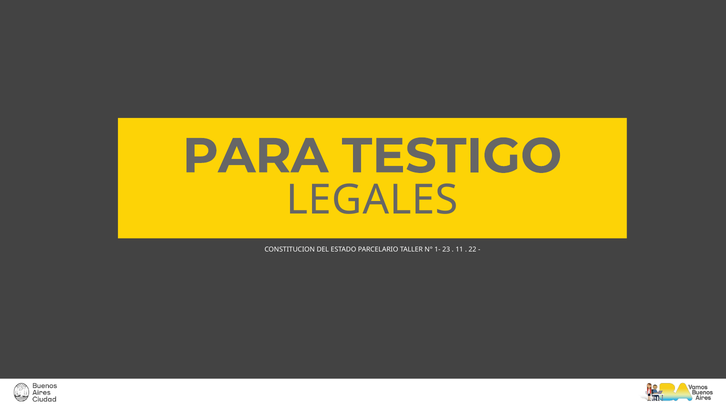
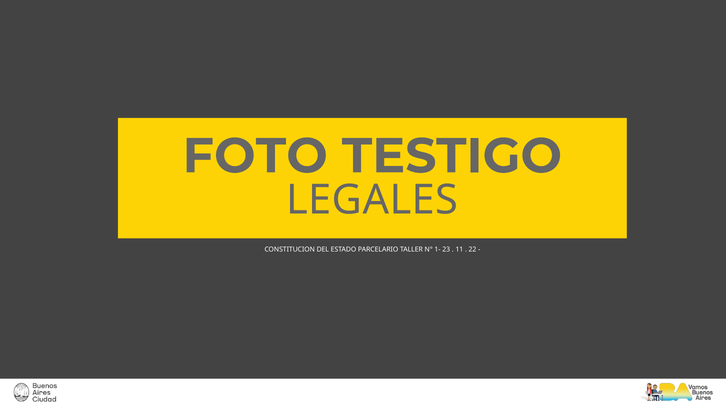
PARA: PARA -> FOTO (255, 156)
